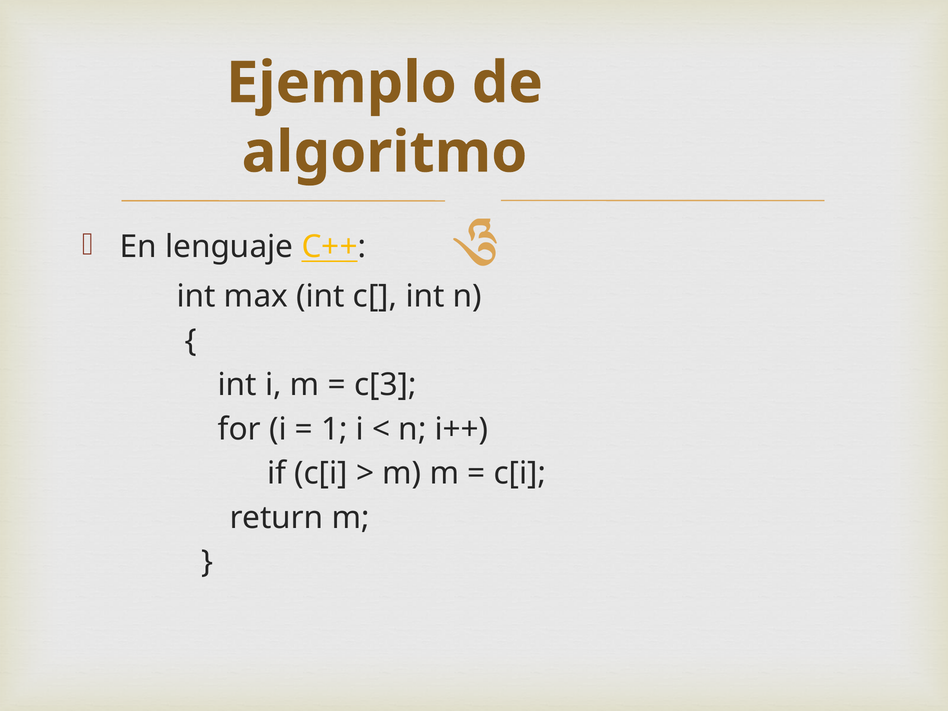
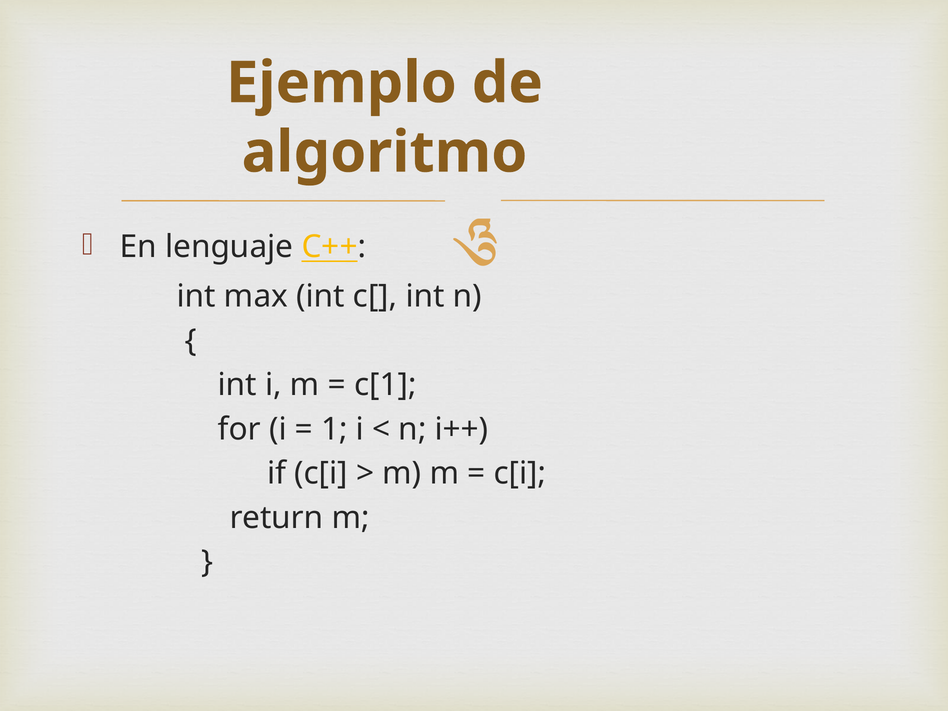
c[3: c[3 -> c[1 (385, 385)
